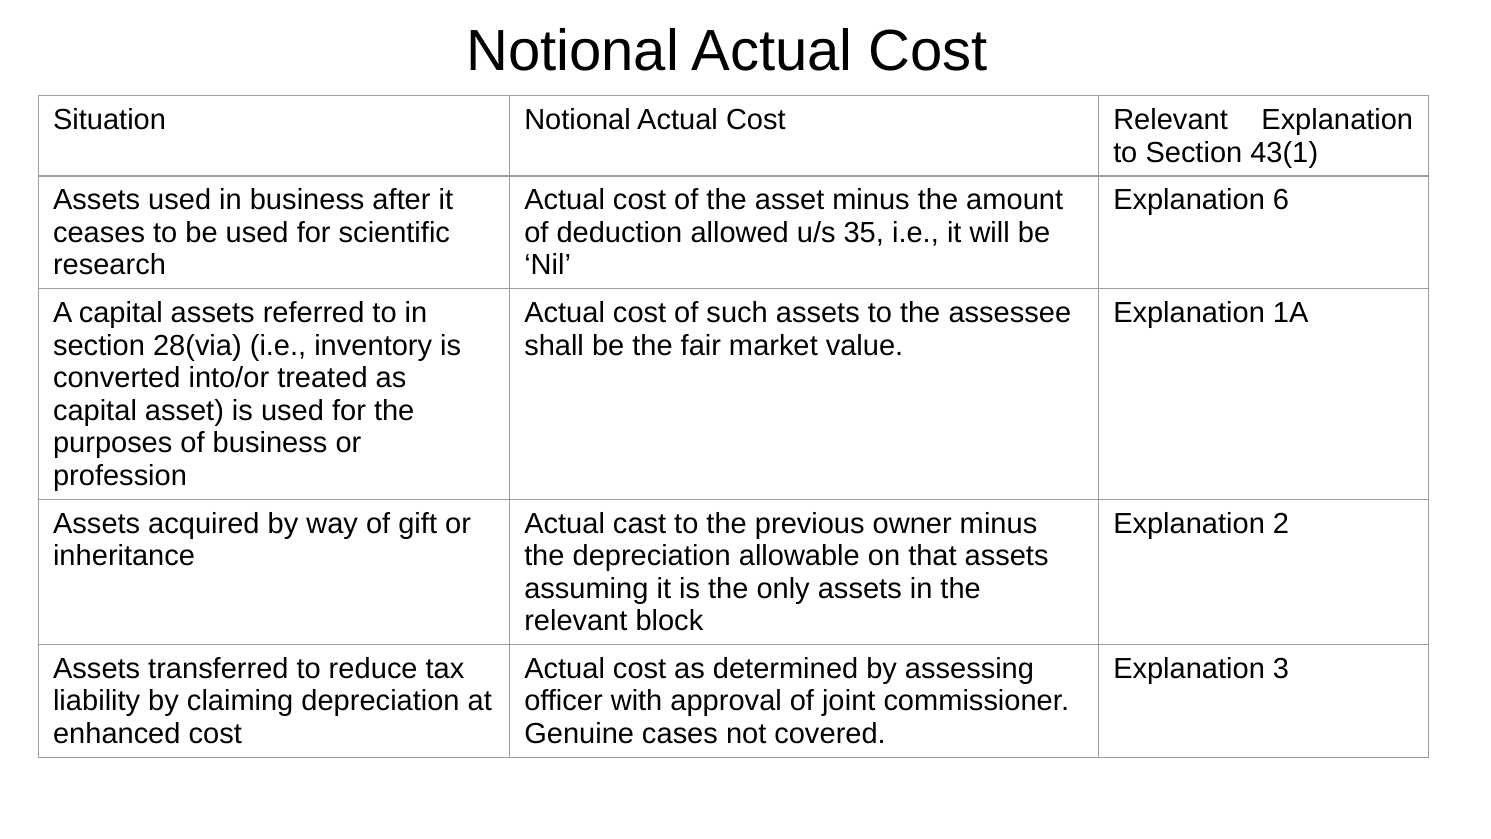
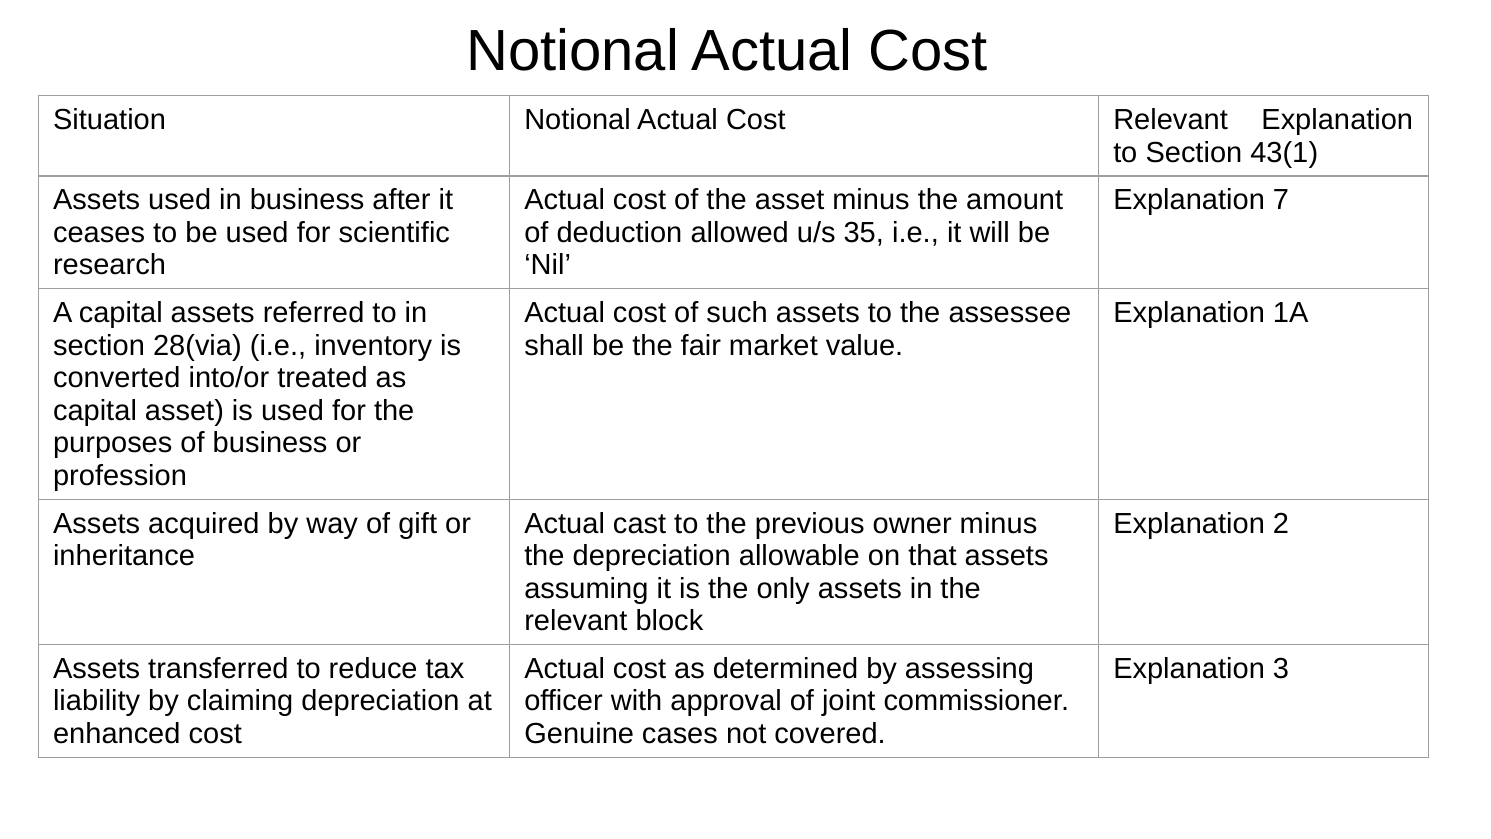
6: 6 -> 7 (1281, 200)
